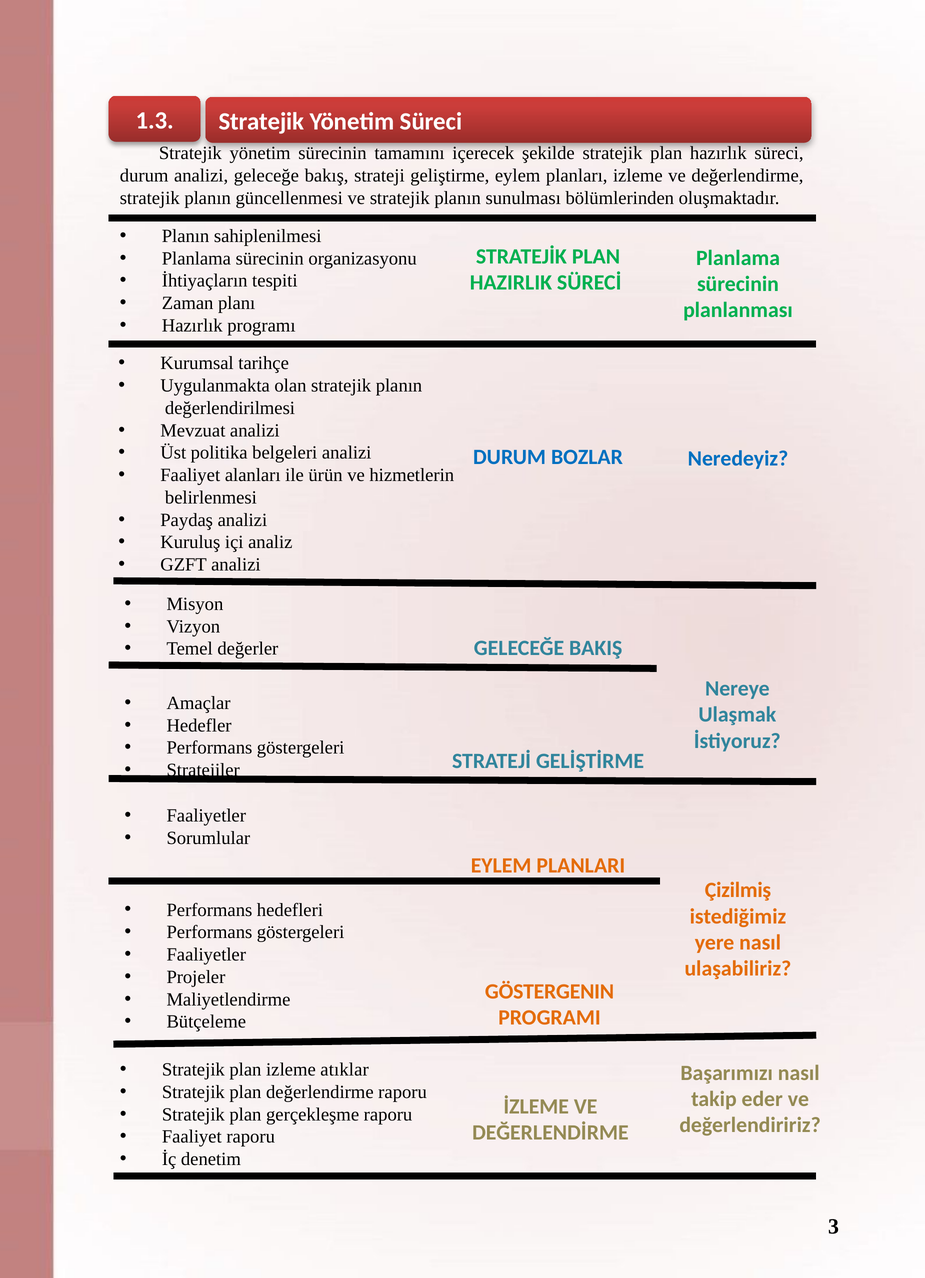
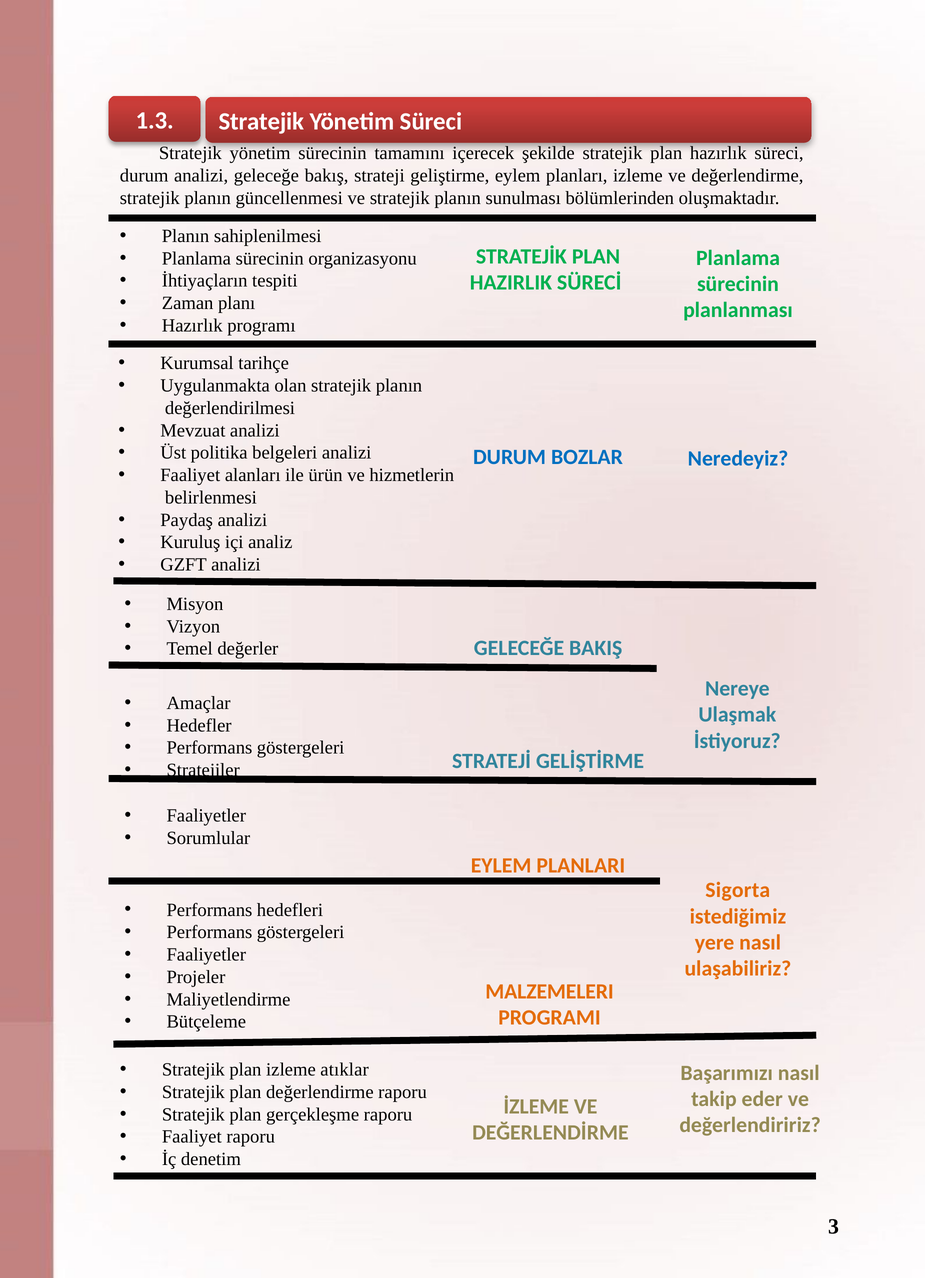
Çizilmiş: Çizilmiş -> Sigorta (738, 890)
GÖSTERGENIN: GÖSTERGENIN -> MALZEMELERI (550, 991)
